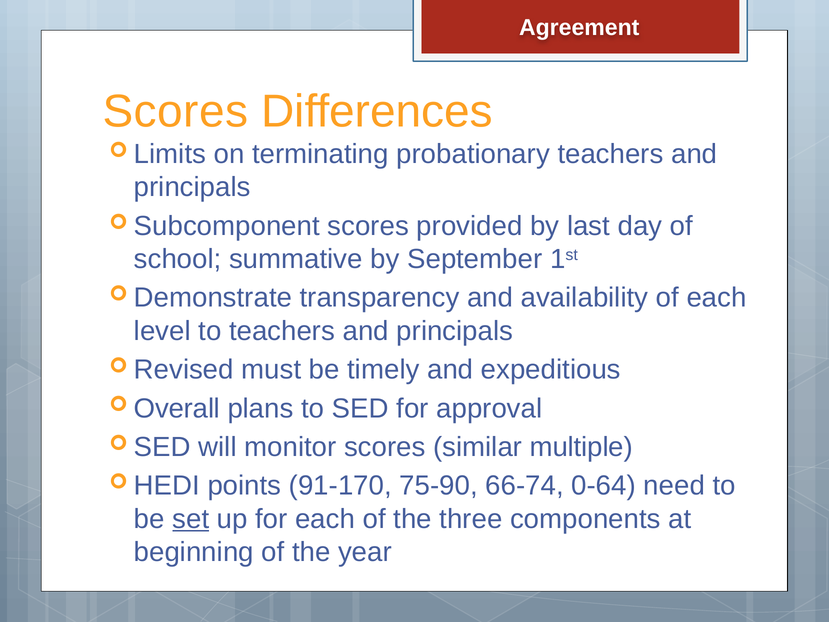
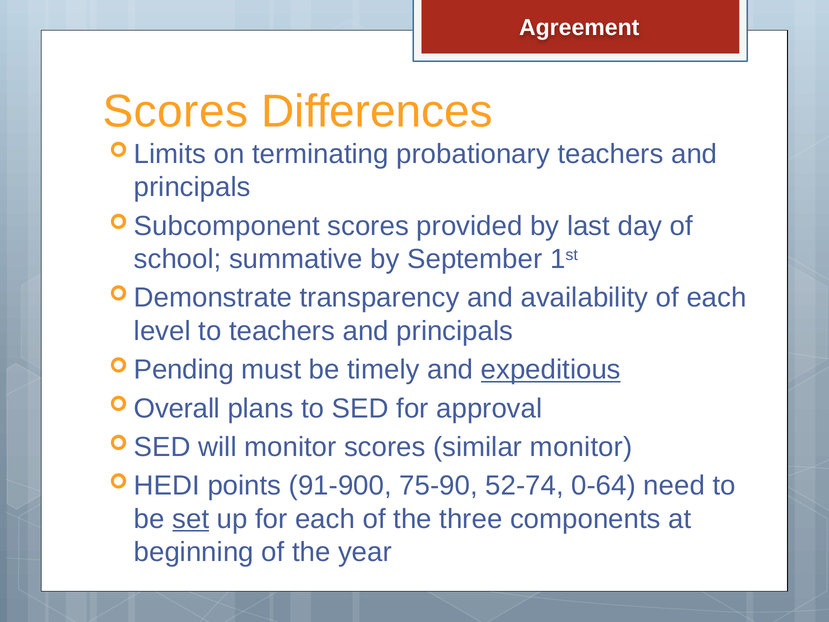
Revised: Revised -> Pending (184, 370)
expeditious underline: none -> present (551, 370)
similar multiple: multiple -> monitor (581, 447)
91-170: 91-170 -> 91-900 (340, 486)
66-74: 66-74 -> 52-74 (525, 486)
